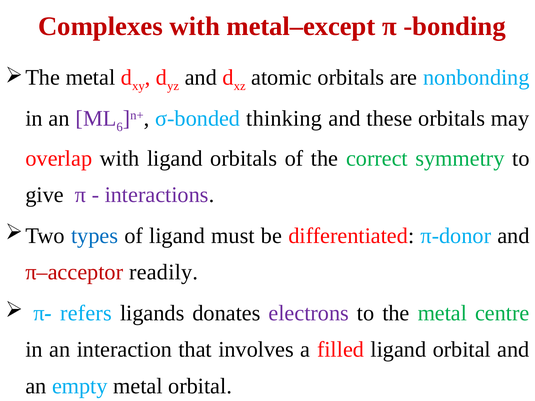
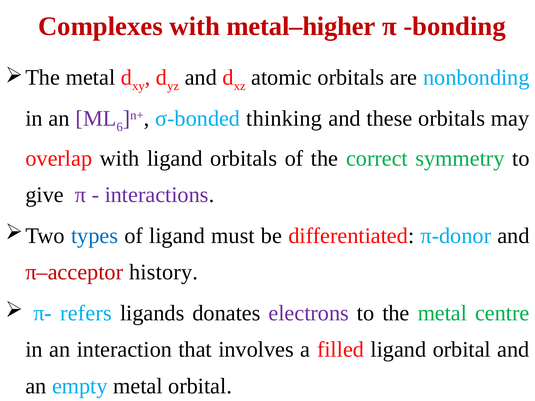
metal–except: metal–except -> metal–higher (301, 26)
readily: readily -> history (164, 272)
